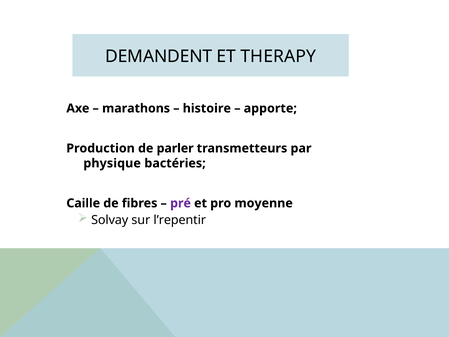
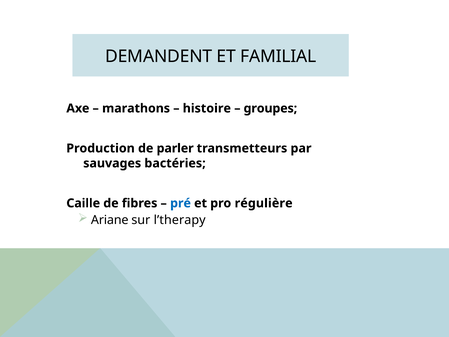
THERAPY: THERAPY -> FAMILIAL (278, 56)
apporte: apporte -> groupes (270, 108)
physique: physique -> sauvages (112, 163)
pré colour: purple -> blue (181, 203)
moyenne: moyenne -> régulière (264, 203)
Solvay: Solvay -> Ariane (110, 220)
l’repentir: l’repentir -> l’therapy (180, 220)
